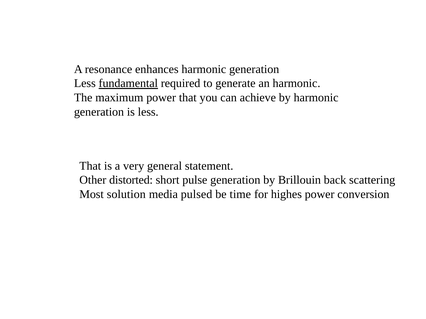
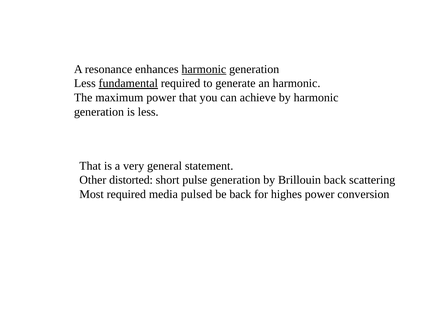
harmonic underline: none -> present (204, 69)
Most solution: solution -> required (126, 195)
be time: time -> back (240, 195)
